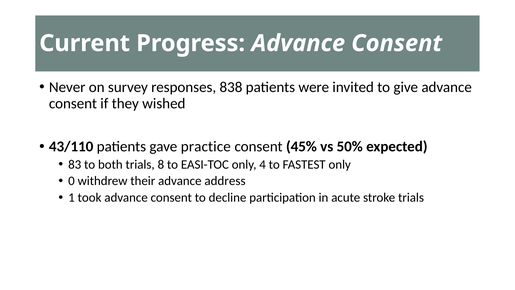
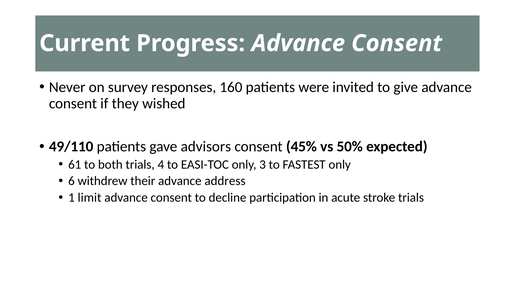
838: 838 -> 160 (231, 87)
43/110: 43/110 -> 49/110 (71, 146)
practice: practice -> advisors (206, 146)
83: 83 -> 61 (75, 164)
8: 8 -> 4 (161, 164)
4: 4 -> 3 (263, 164)
0: 0 -> 6 (71, 181)
took: took -> limit (90, 197)
